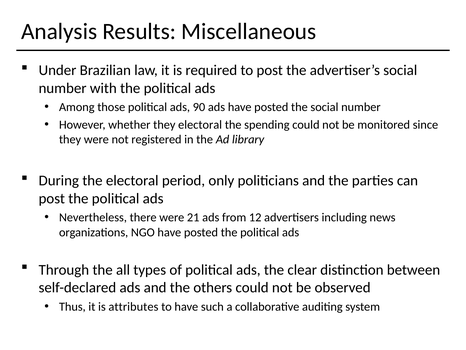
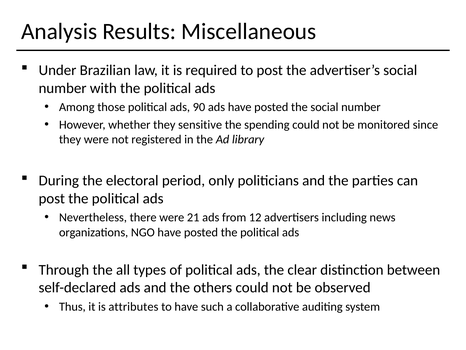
they electoral: electoral -> sensitive (200, 125)
